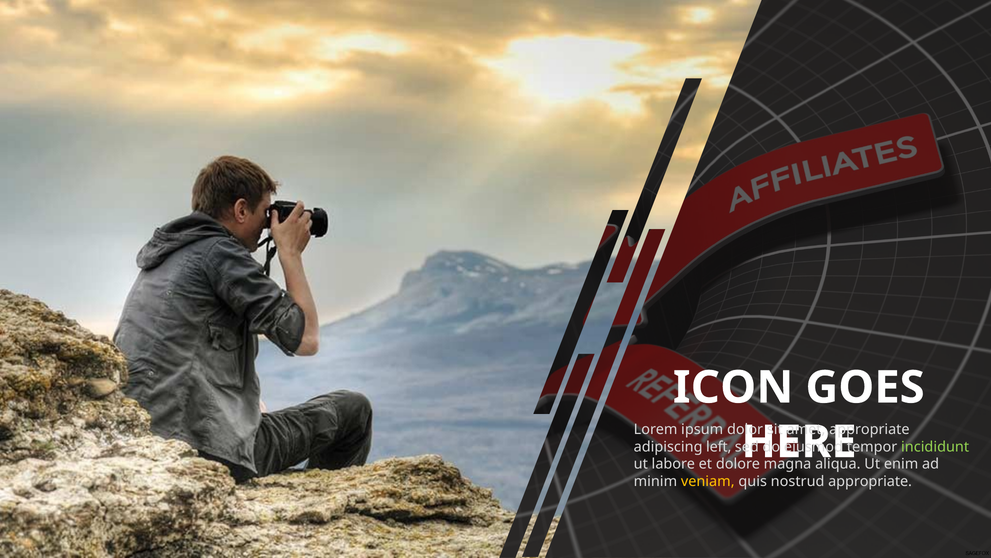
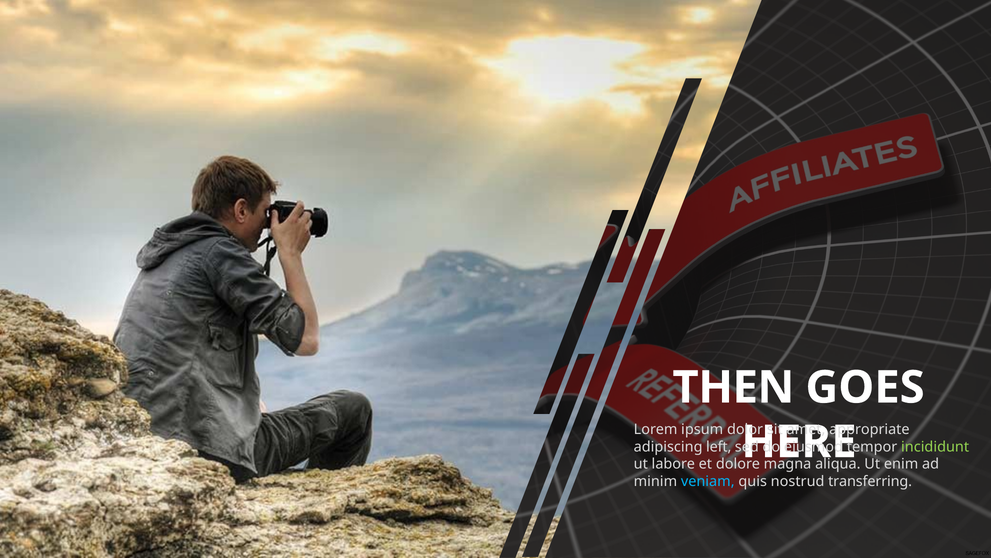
ICON: ICON -> THEN (733, 387)
veniam colour: yellow -> light blue (708, 481)
nostrud appropriate: appropriate -> transferring (870, 481)
